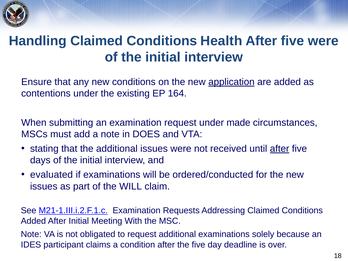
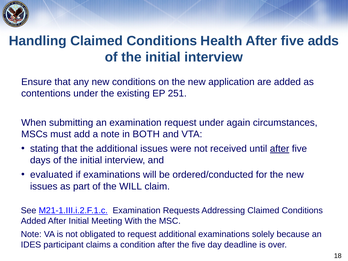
five were: were -> adds (323, 41)
application underline: present -> none (231, 82)
164: 164 -> 251 (177, 94)
made: made -> again (238, 123)
DOES: DOES -> BOTH (146, 134)
